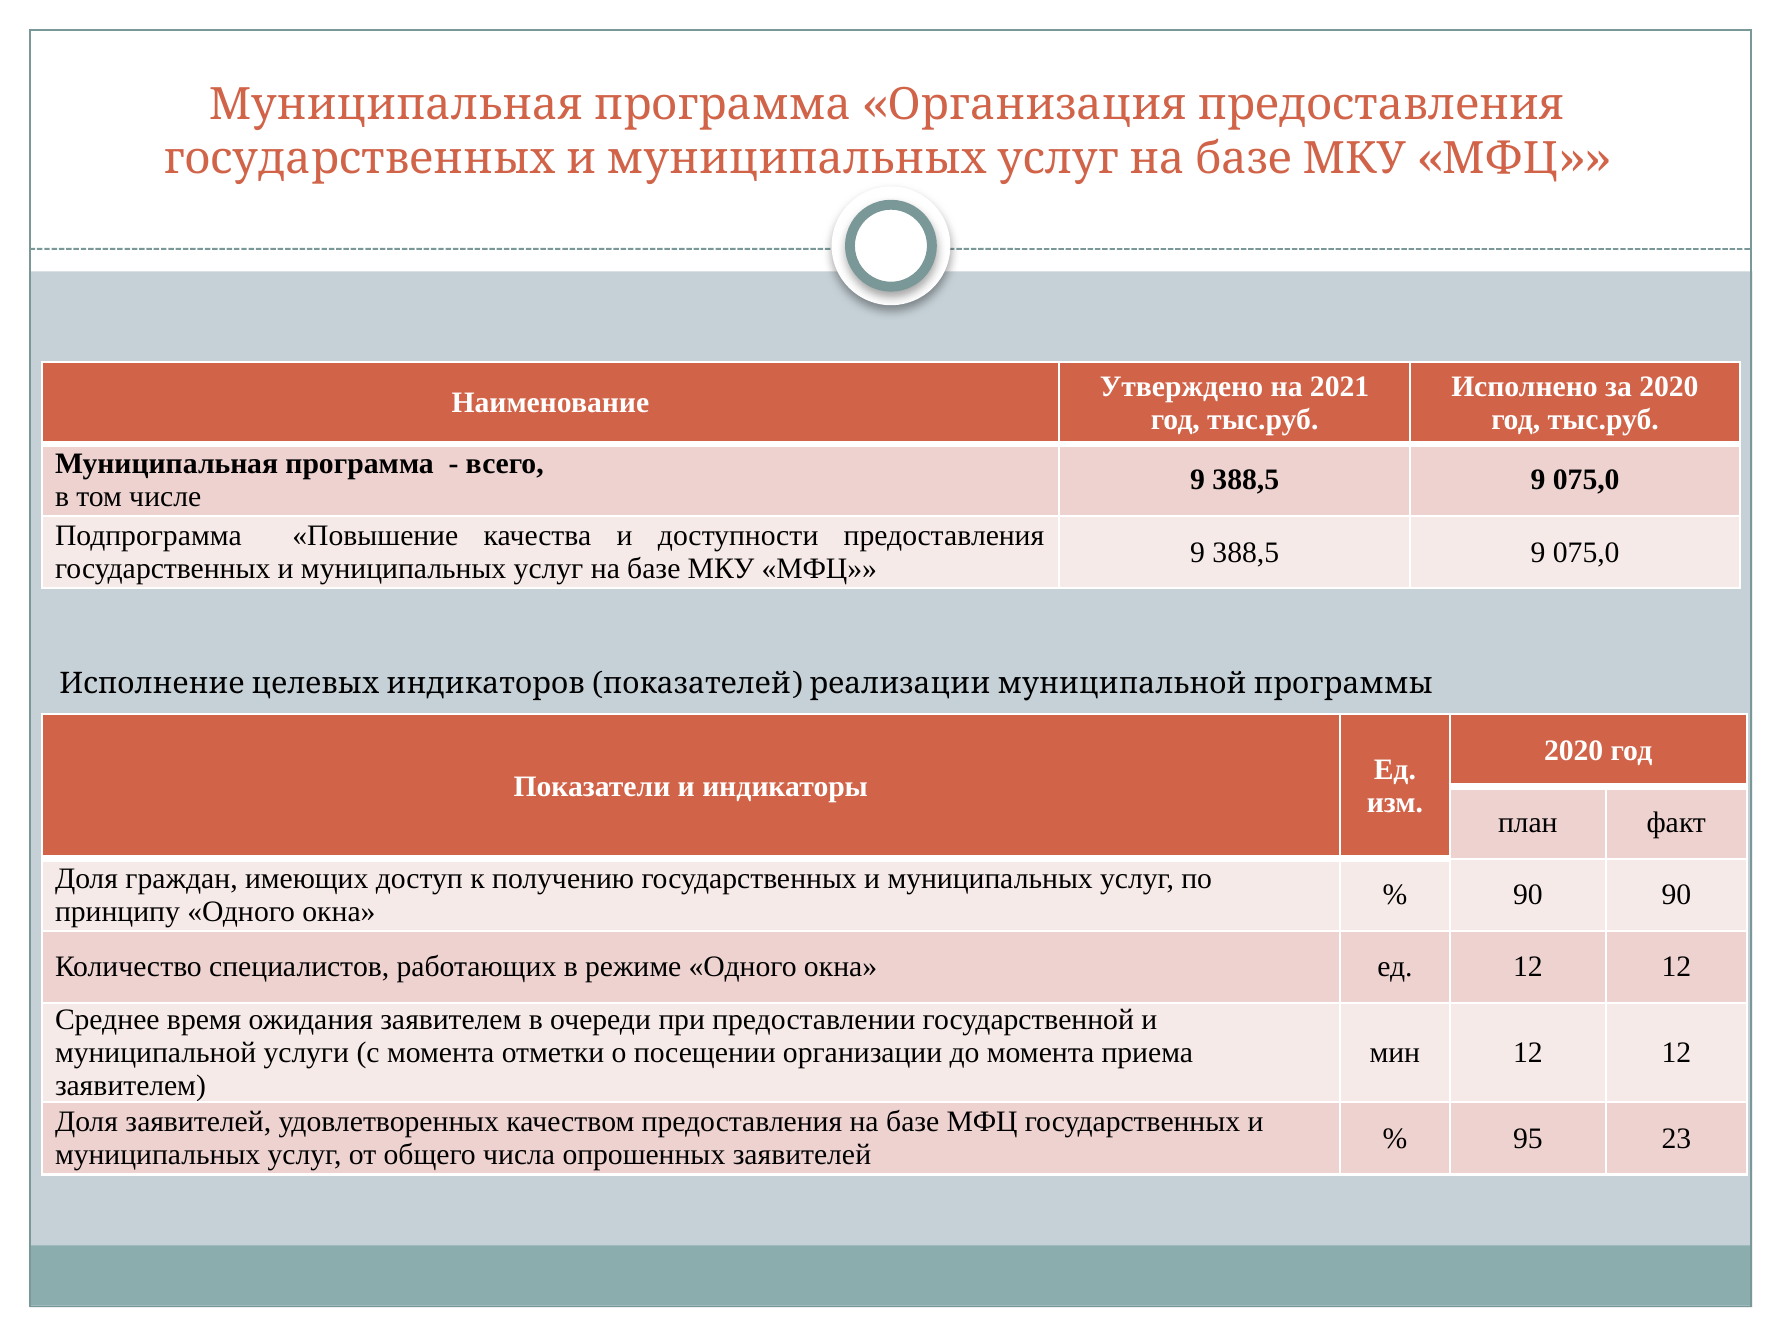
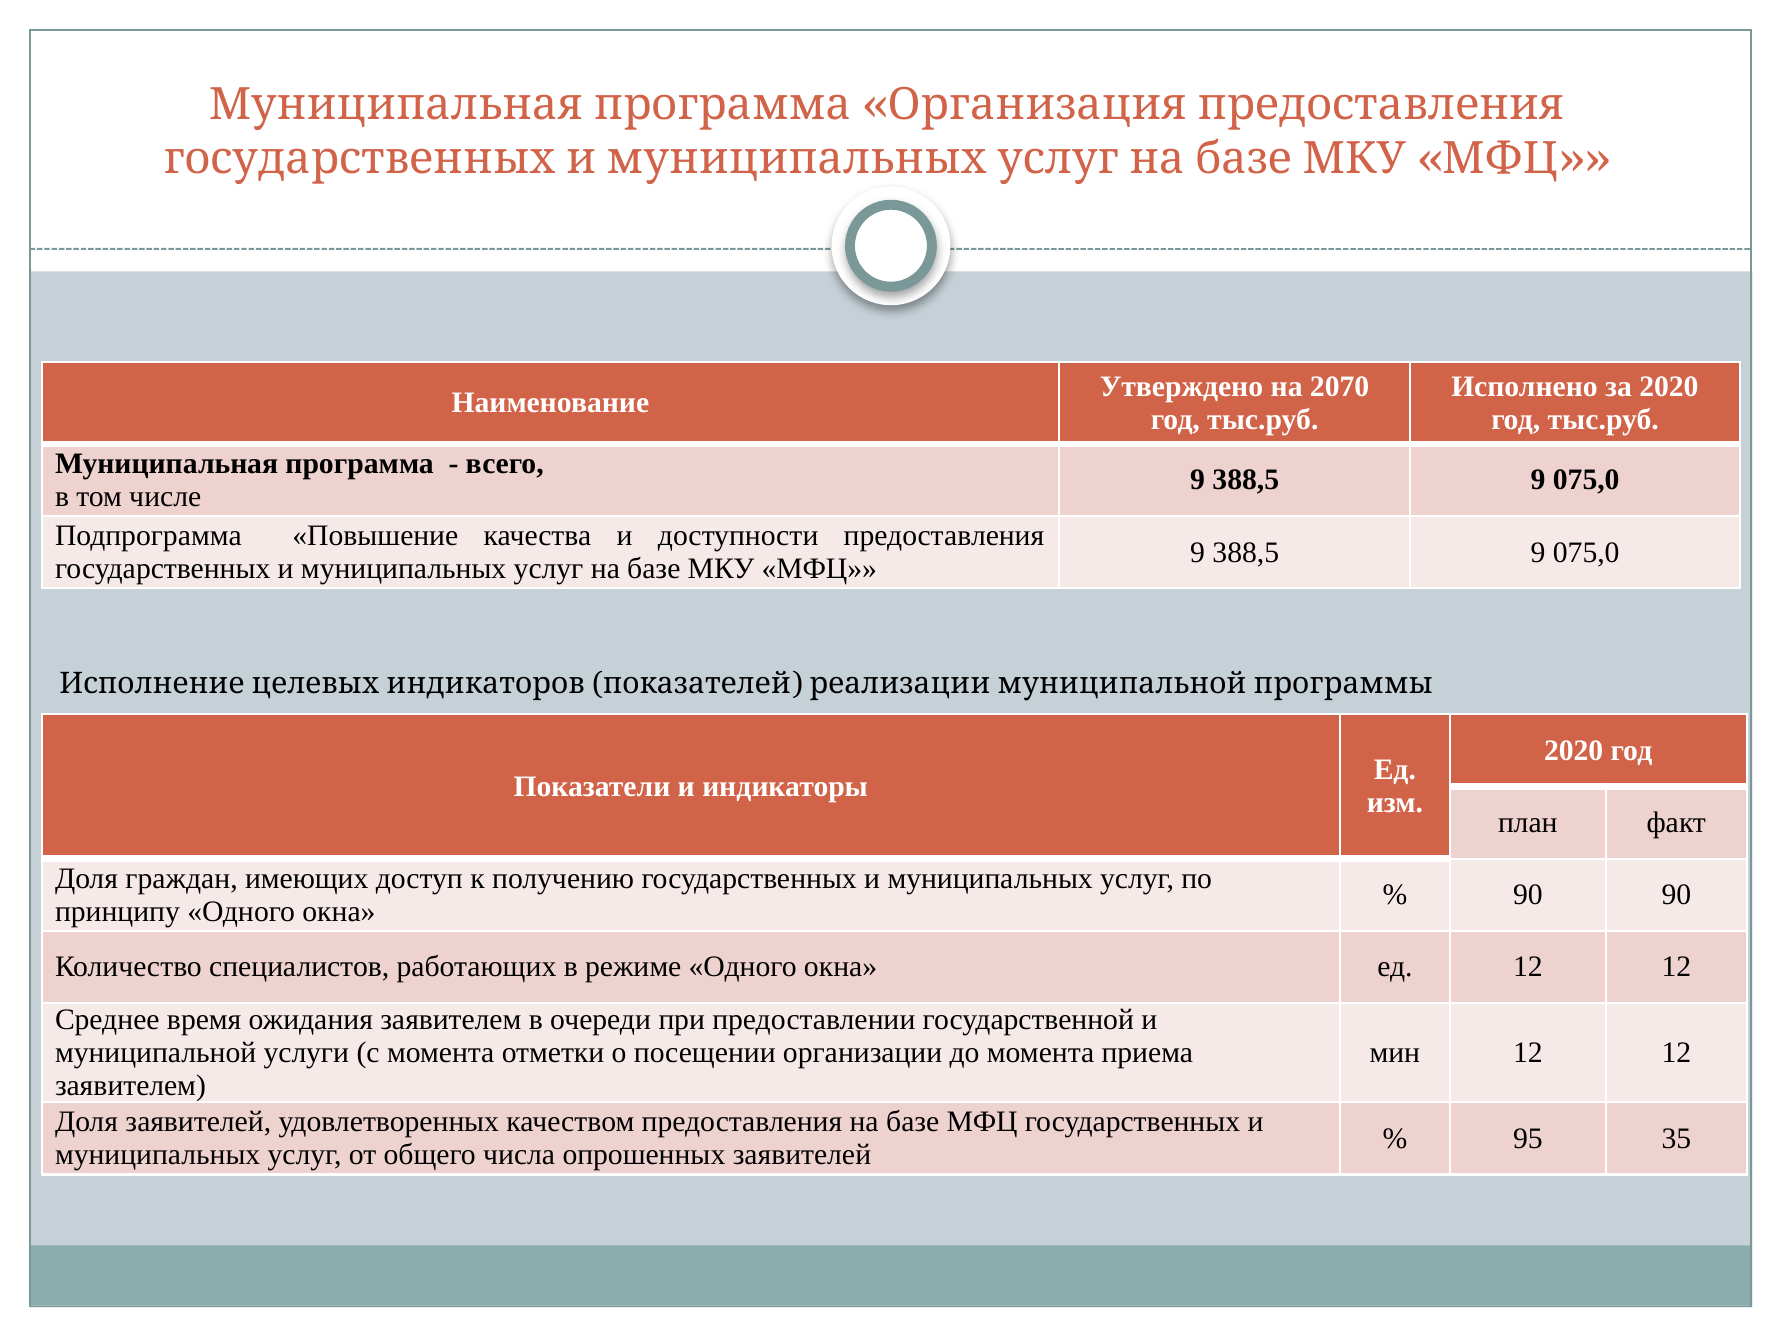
2021: 2021 -> 2070 (1340, 386)
23: 23 -> 35 (1676, 1138)
